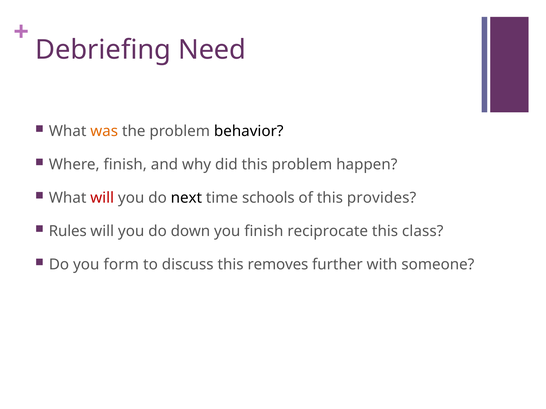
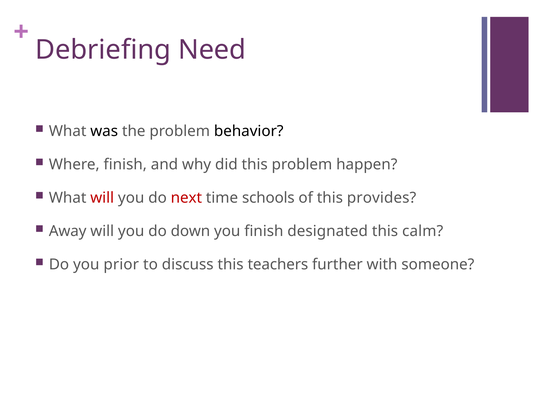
was colour: orange -> black (104, 131)
next colour: black -> red (186, 198)
Rules: Rules -> Away (68, 231)
reciprocate: reciprocate -> designated (328, 231)
class: class -> calm (423, 231)
form: form -> prior (121, 265)
removes: removes -> teachers (278, 265)
